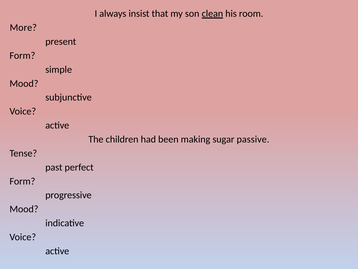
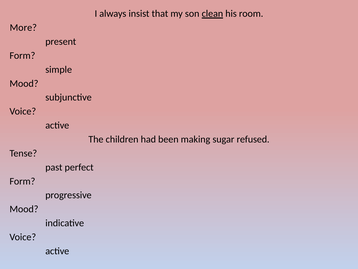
passive: passive -> refused (253, 139)
